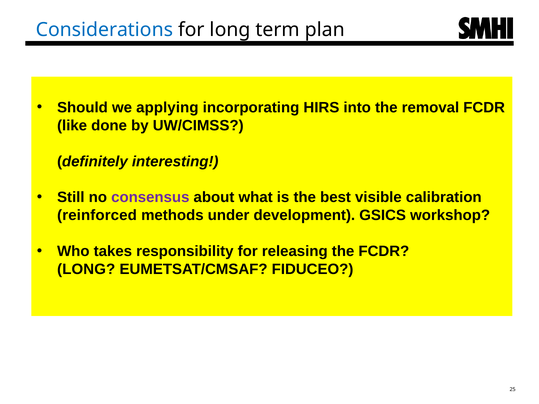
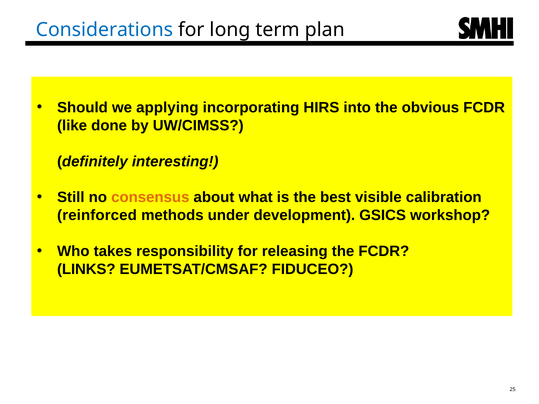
removal: removal -> obvious (430, 108)
consensus colour: purple -> orange (150, 197)
LONG: LONG -> LINKS (86, 269)
